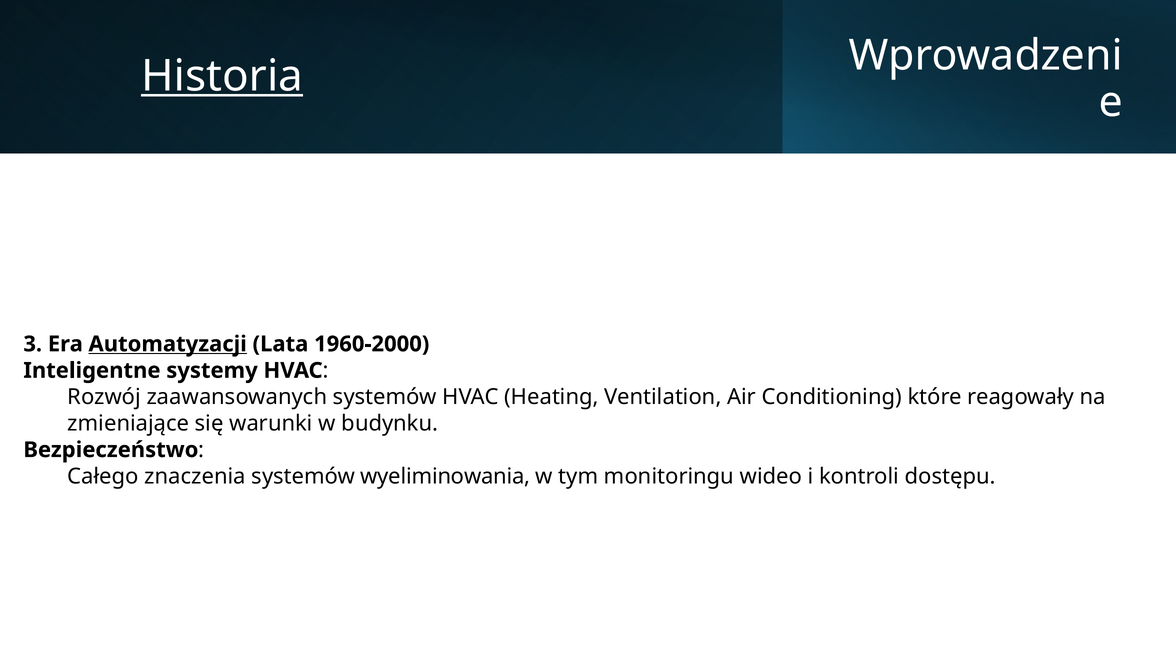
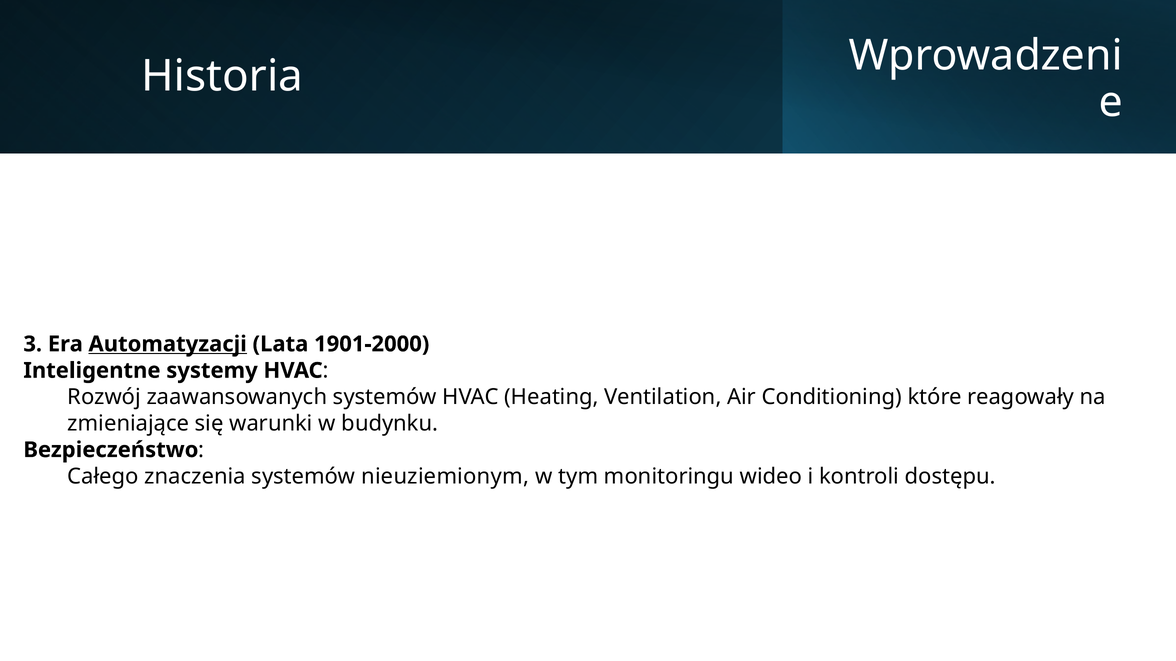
Historia underline: present -> none (222, 76)
1960-2000: 1960-2000 -> 1901-2000 (372, 344)
wyeliminowania: wyeliminowania -> nieuziemionym (445, 477)
